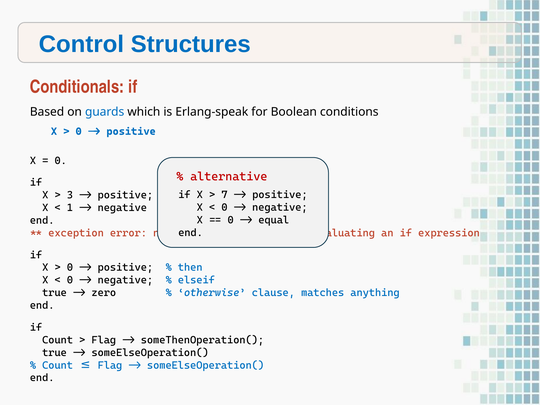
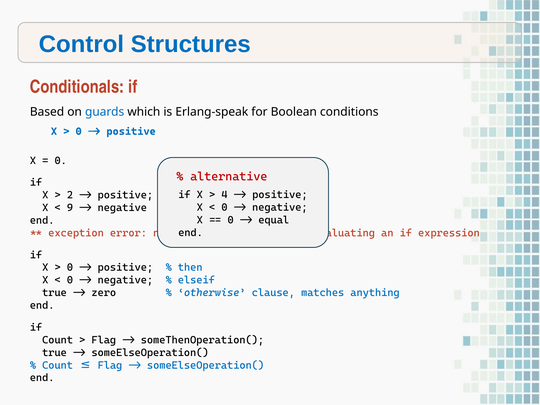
7: 7 -> 4 (224, 195)
3: 3 -> 2 (70, 195)
1: 1 -> 9 (70, 208)
